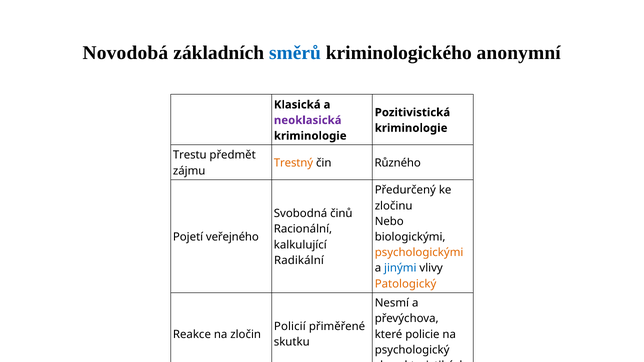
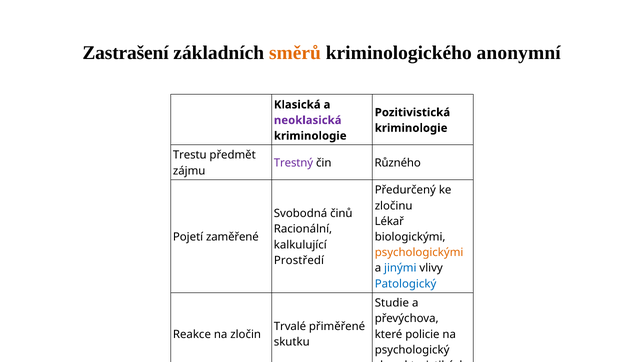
Novodobá: Novodobá -> Zastrašení (126, 53)
směrů colour: blue -> orange (295, 53)
Trestný colour: orange -> purple (293, 163)
Nebo: Nebo -> Lékař (389, 222)
veřejného: veřejného -> zaměřené (232, 237)
Radikální: Radikální -> Prostředí (299, 261)
Patologický colour: orange -> blue (406, 284)
Nesmí: Nesmí -> Studie (392, 303)
Policií: Policií -> Trvalé (290, 327)
